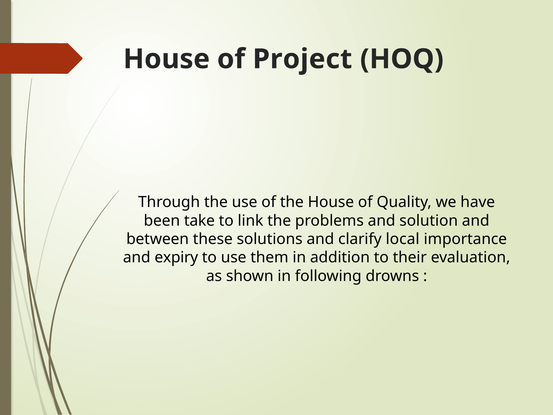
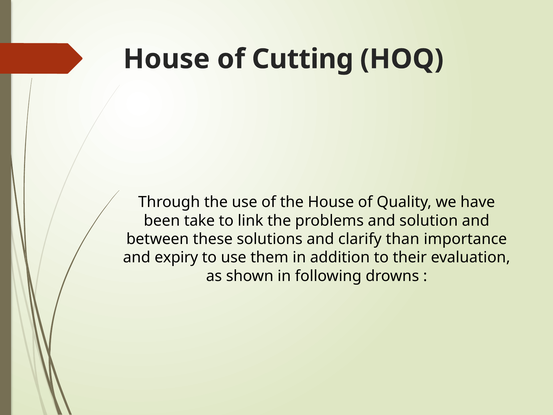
Project: Project -> Cutting (303, 59)
local: local -> than (403, 239)
